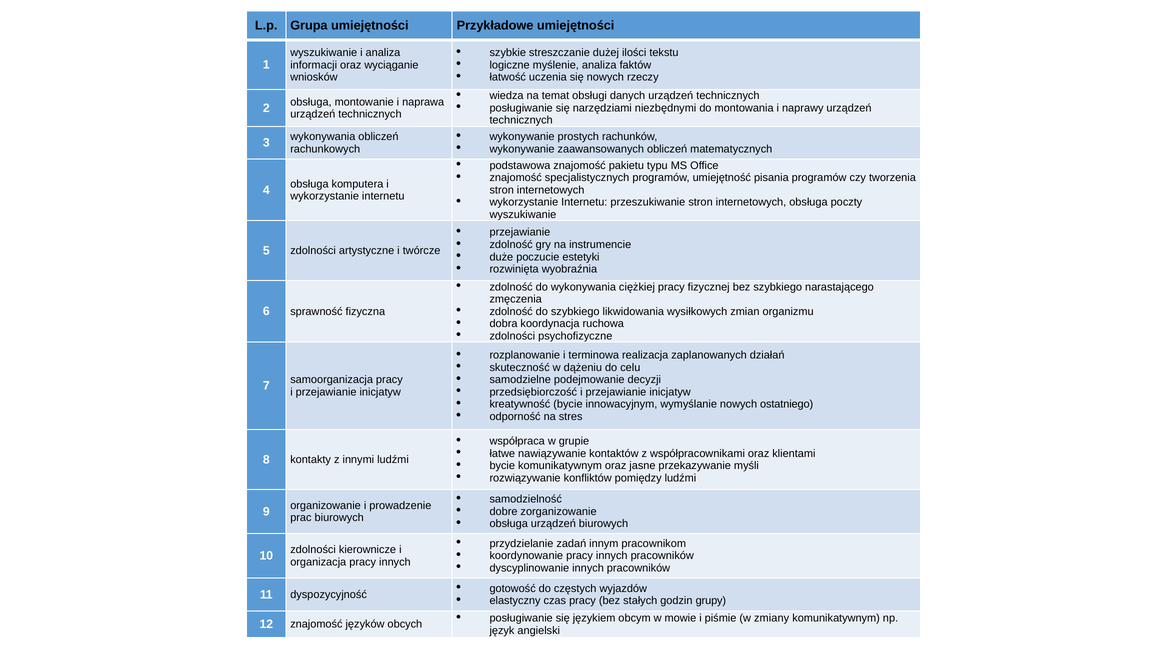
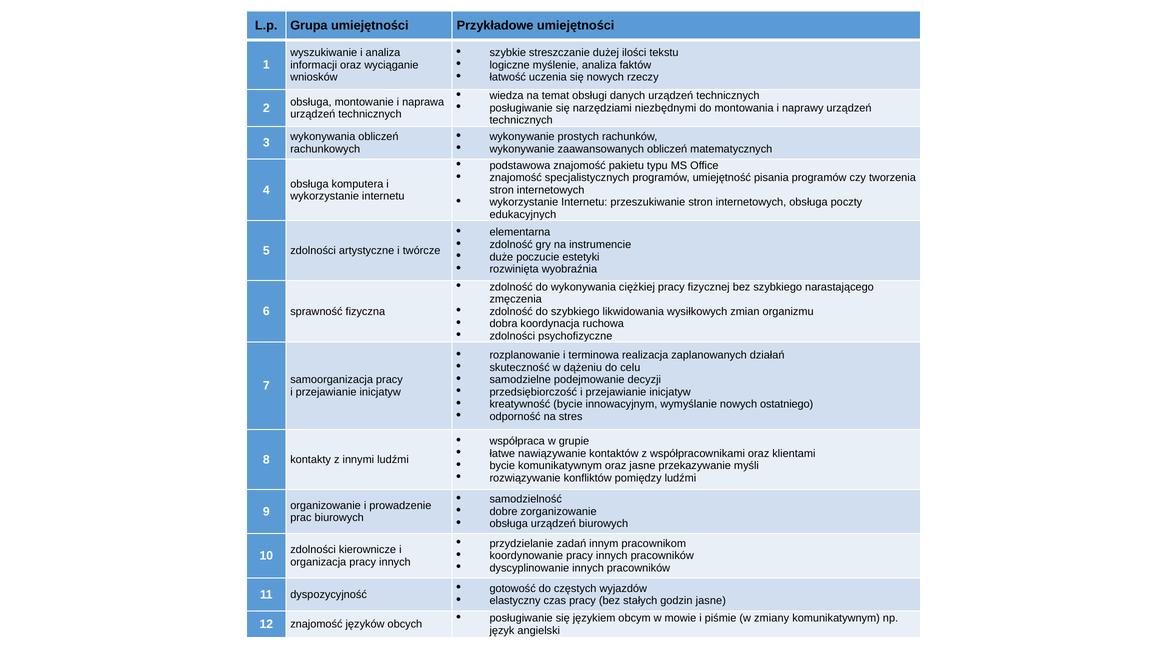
wyszukiwanie: wyszukiwanie -> edukacyjnych (523, 215)
przejawianie: przejawianie -> elementarna (520, 233)
godzin grupy: grupy -> jasne (711, 601)
